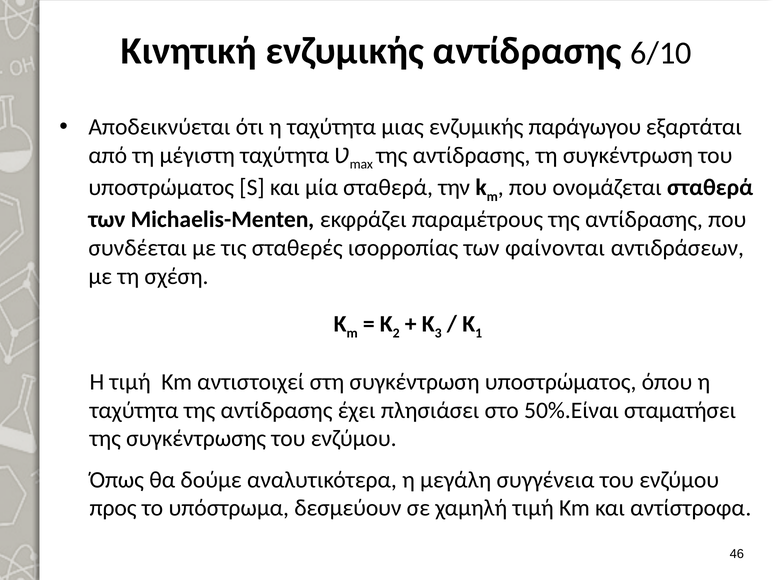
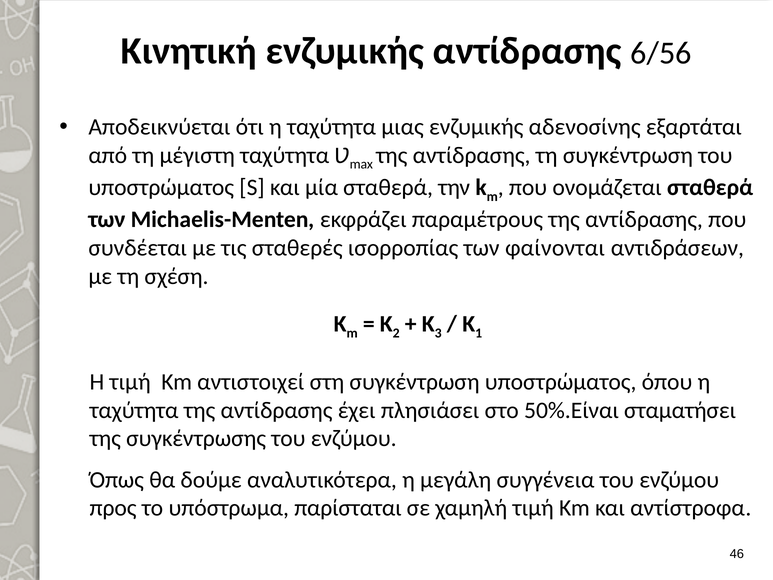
6/10: 6/10 -> 6/56 (661, 53)
παράγωγου: παράγωγου -> αδενοσίνης (585, 127)
δεσμεύουν: δεσμεύουν -> παρίσταται (348, 508)
